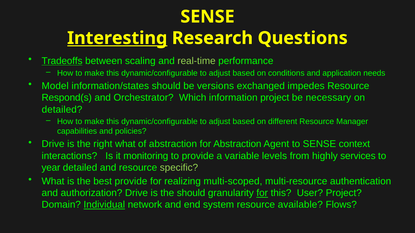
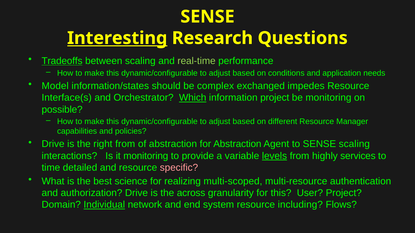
versions: versions -> complex (216, 86)
Respond(s: Respond(s -> Interface(s (67, 98)
Which underline: none -> present (193, 98)
be necessary: necessary -> monitoring (328, 98)
detailed: detailed -> possible (62, 110)
right what: what -> from (125, 144)
SENSE context: context -> scaling (354, 144)
levels underline: none -> present (274, 156)
year: year -> time (51, 168)
specific colour: light green -> pink (179, 168)
best provide: provide -> science (131, 182)
the should: should -> across (191, 193)
for underline: present -> none (262, 193)
available: available -> including (300, 205)
